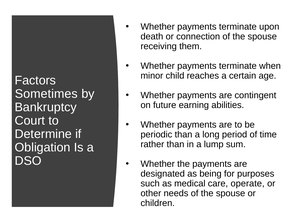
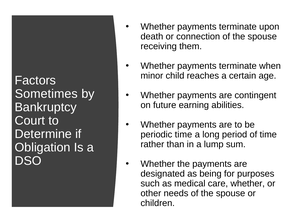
periodic than: than -> time (183, 134)
care operate: operate -> whether (248, 183)
